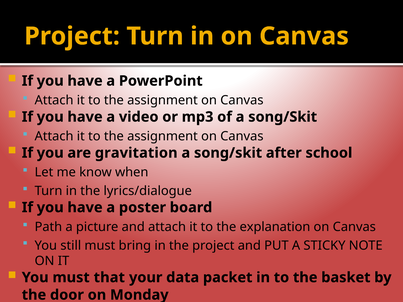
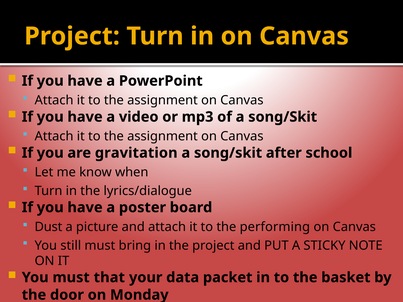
Path: Path -> Dust (48, 227)
explanation: explanation -> performing (275, 227)
